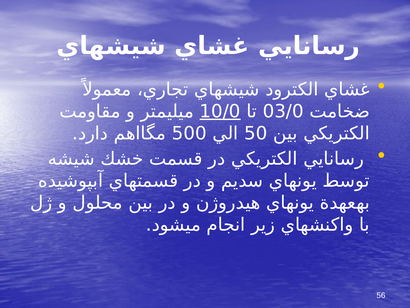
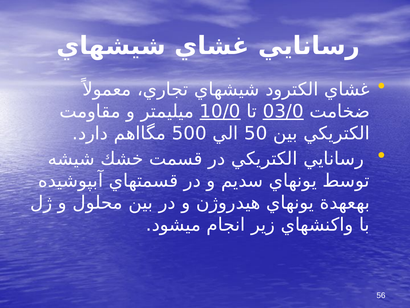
03/0 underline: none -> present (283, 111)
